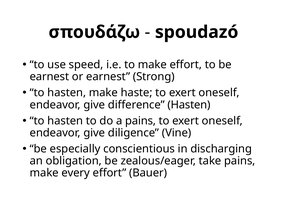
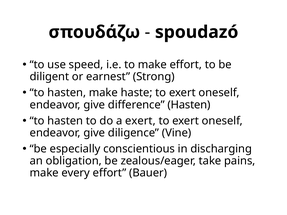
earnest: earnest -> diligent (49, 77)
a pains: pains -> exert (140, 121)
